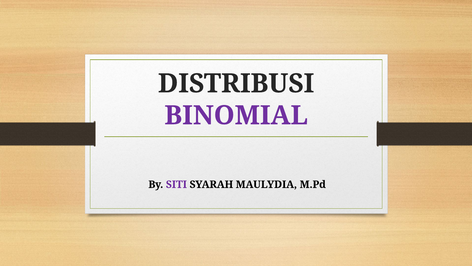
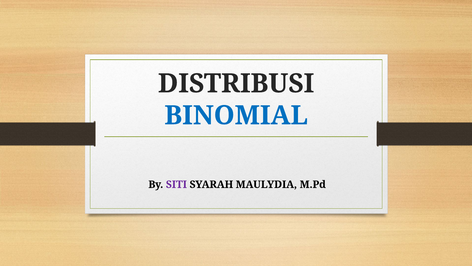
BINOMIAL colour: purple -> blue (236, 115)
